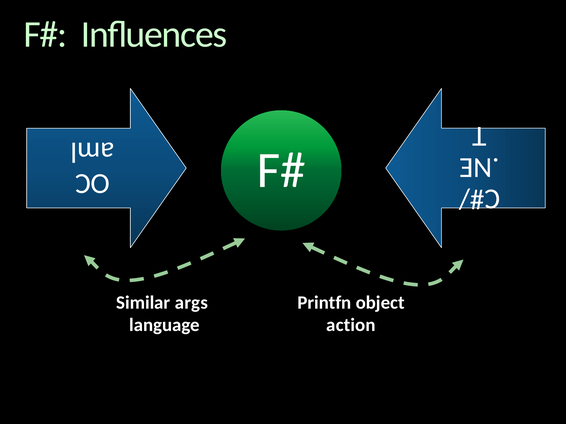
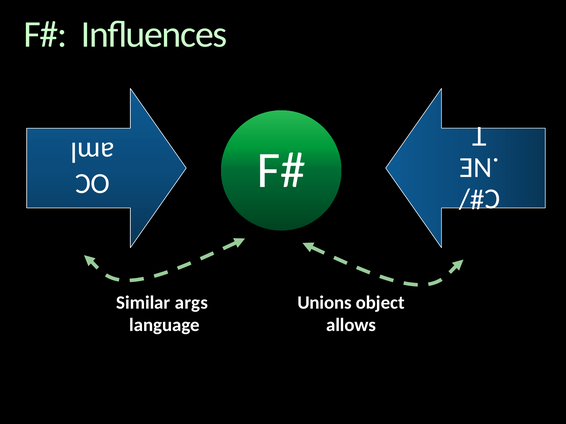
Printfn: Printfn -> Unions (324, 303)
action: action -> allows (351, 325)
